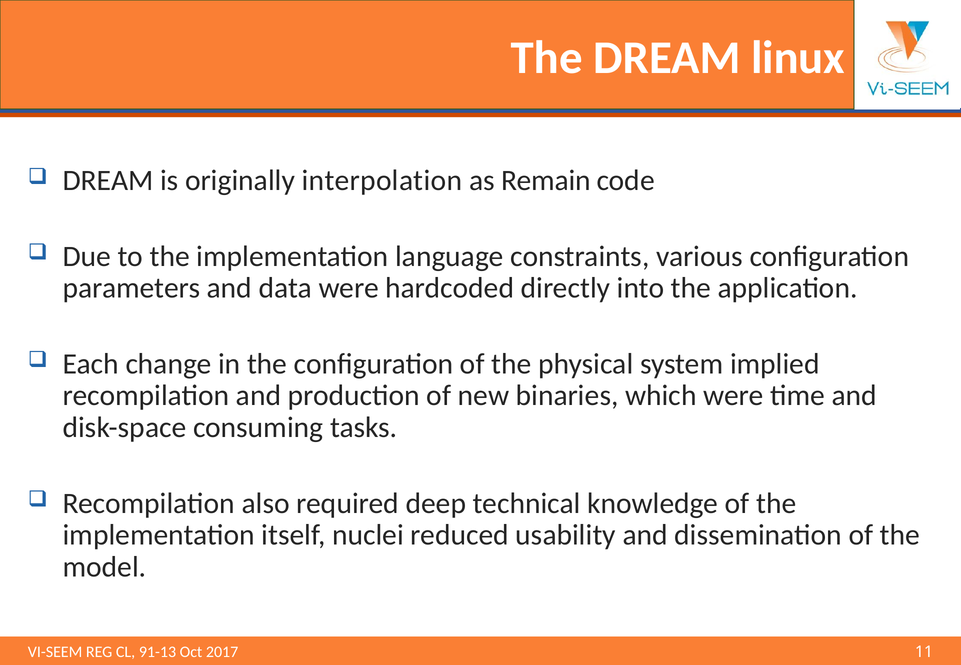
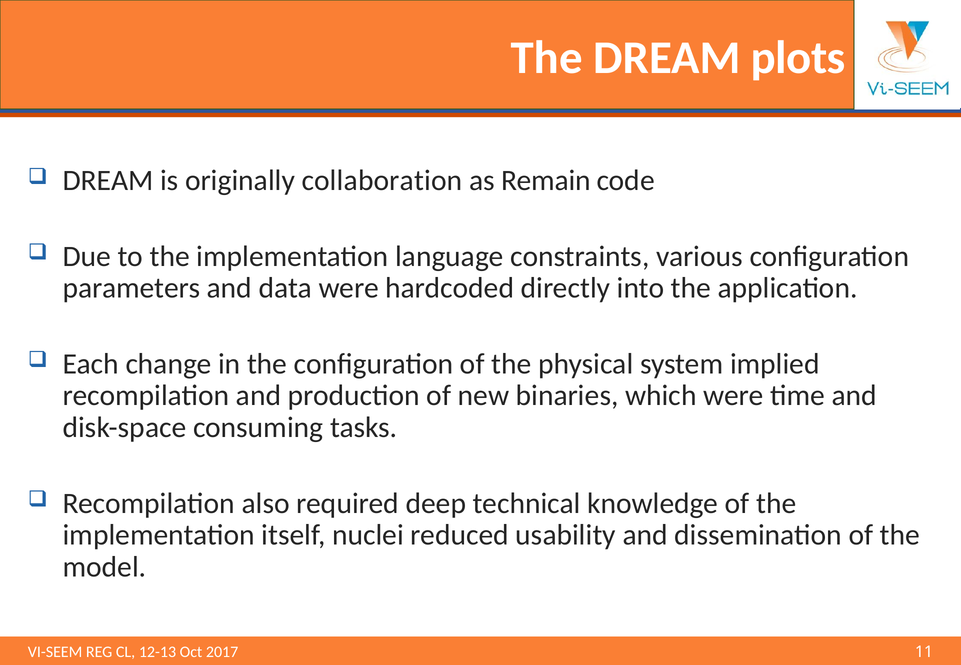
linux: linux -> plots (798, 58)
interpolation: interpolation -> collaboration (382, 181)
91-13: 91-13 -> 12-13 (158, 652)
